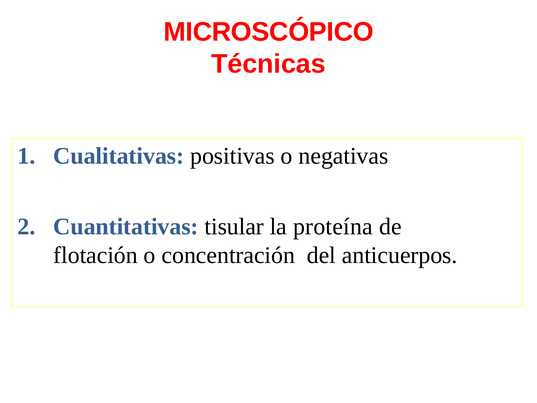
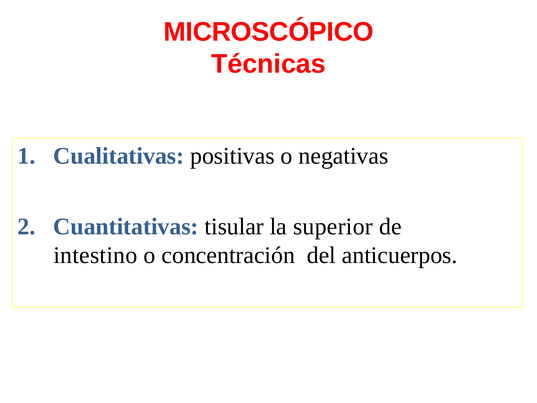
proteína: proteína -> superior (333, 226)
flotación: flotación -> intestino (95, 255)
